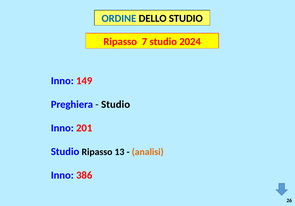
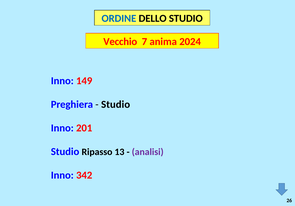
Ripasso: Ripasso -> Vecchio (120, 42)
7 studio: studio -> anima (163, 42)
analisi colour: orange -> purple (148, 152)
386: 386 -> 342 (84, 176)
